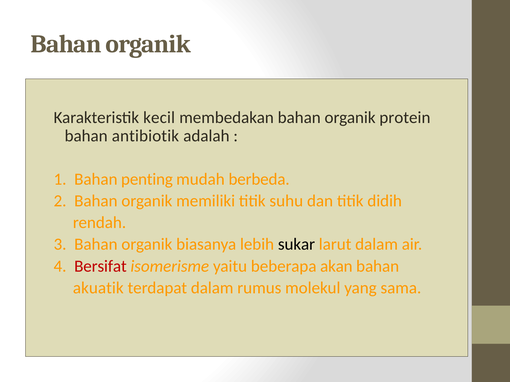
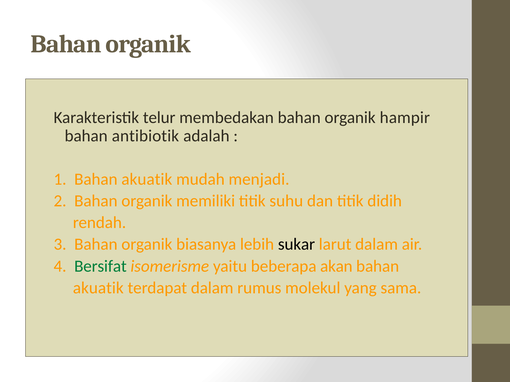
kecil: kecil -> telur (159, 118)
protein: protein -> hampir (405, 118)
1 Bahan penting: penting -> akuatik (147, 179)
berbeda: berbeda -> menjadi (259, 179)
Bersifat colour: red -> green (100, 266)
